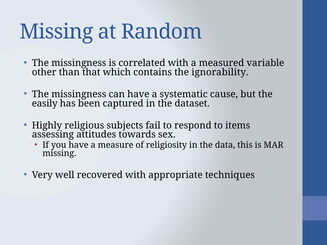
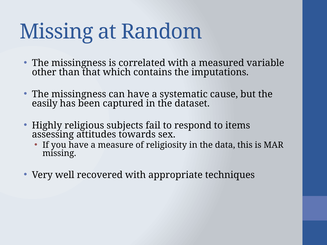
ignorability: ignorability -> imputations (220, 72)
